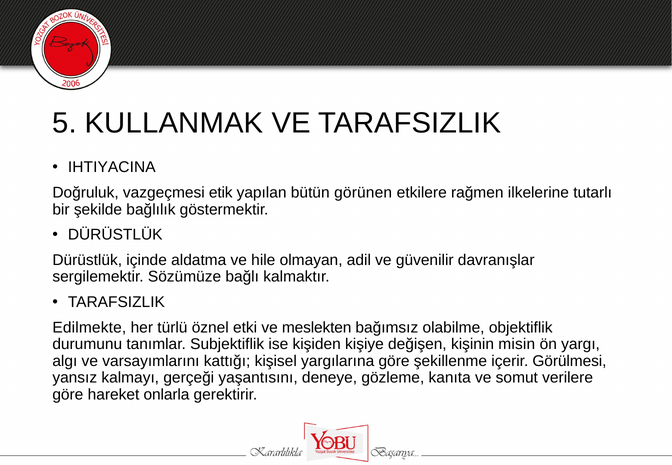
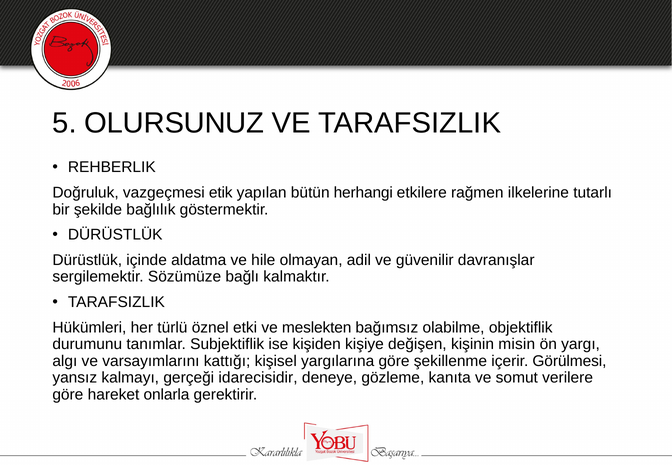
KULLANMAK: KULLANMAK -> OLURSUNUZ (174, 123)
IHTIYACINA: IHTIYACINA -> REHBERLIK (112, 167)
görünen: görünen -> herhangi (363, 193)
Edilmekte: Edilmekte -> Hükümleri (89, 328)
yaşantısını: yaşantısını -> idarecisidir (258, 378)
